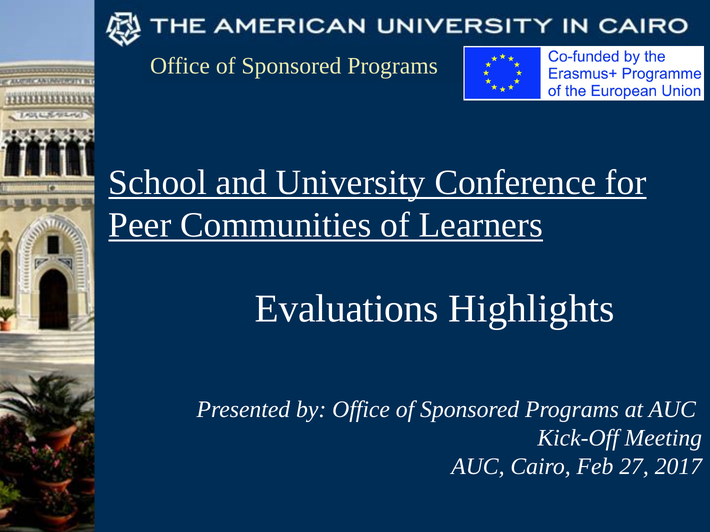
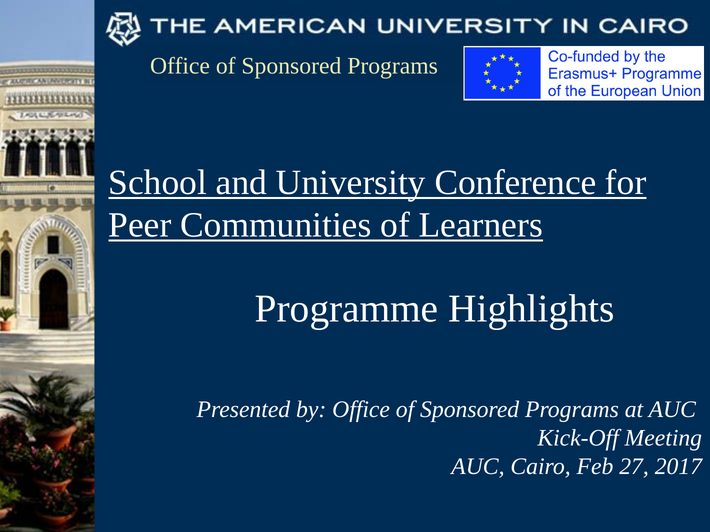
Evaluations: Evaluations -> Programme (347, 309)
